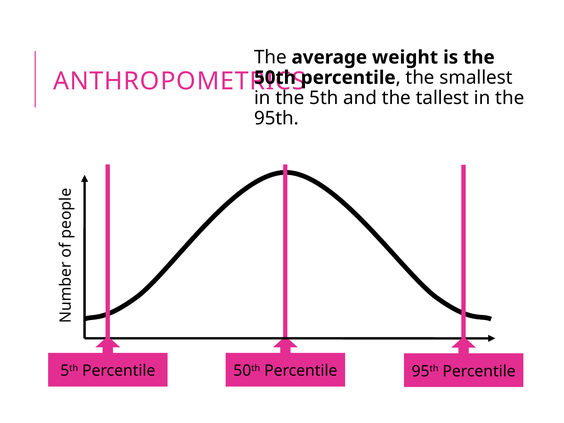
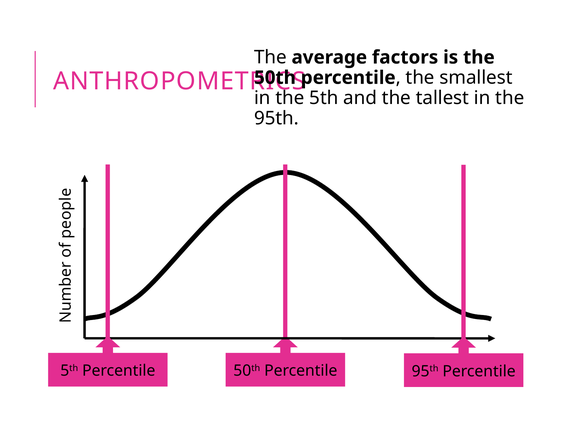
weight: weight -> factors (405, 57)
